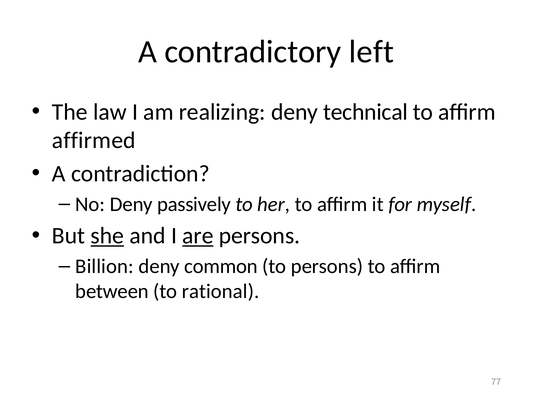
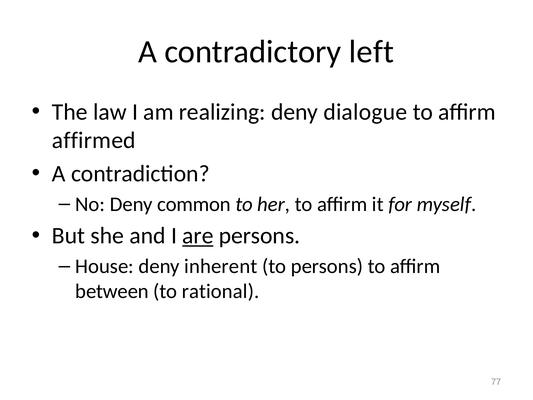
technical: technical -> dialogue (365, 112)
passively: passively -> common (194, 204)
she underline: present -> none (107, 236)
Billion: Billion -> House (105, 266)
common: common -> inherent (221, 266)
